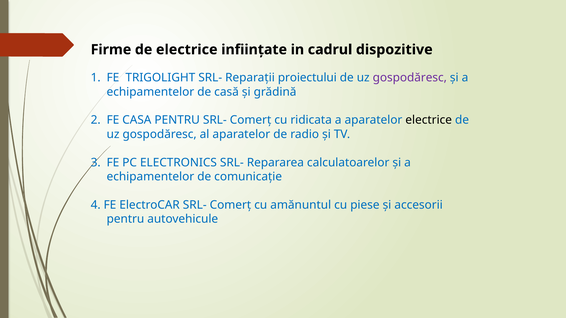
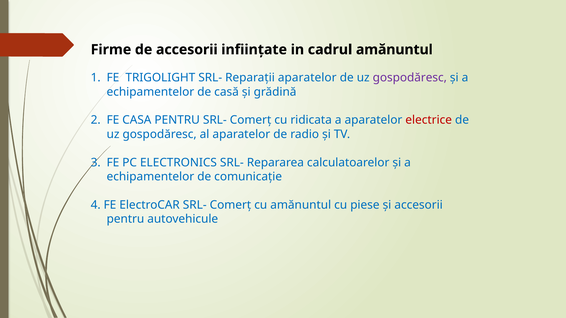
de electrice: electrice -> accesorii (187, 50)
cadrul dispozitive: dispozitive -> amănuntul (394, 50)
Reparații proiectului: proiectului -> aparatelor (307, 78)
electrice colour: black -> red (429, 120)
